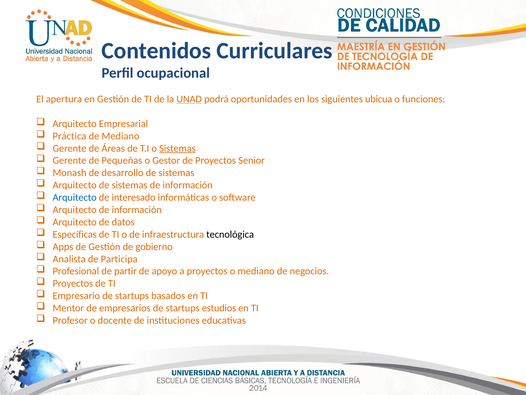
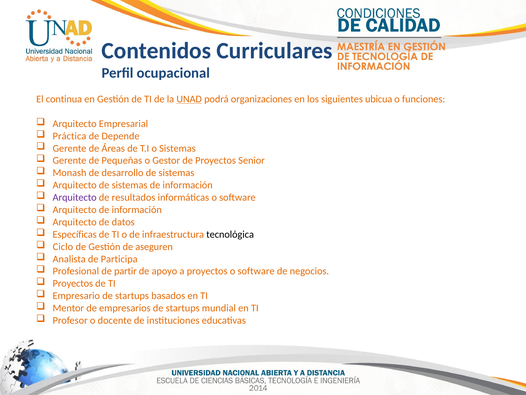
apertura: apertura -> continua (64, 99)
oportunidades: oportunidades -> organizaciones (261, 99)
de Mediano: Mediano -> Depende (121, 136)
Sistemas underline: present -> none (177, 148)
Arquitecto colour: blue -> purple (75, 197)
interesado: interesado -> resultados (134, 197)
Apps: Apps -> Ciclo (63, 246)
gobierno: gobierno -> aseguren (154, 246)
proyectos o mediano: mediano -> software (256, 271)
estudios: estudios -> mundial (219, 308)
